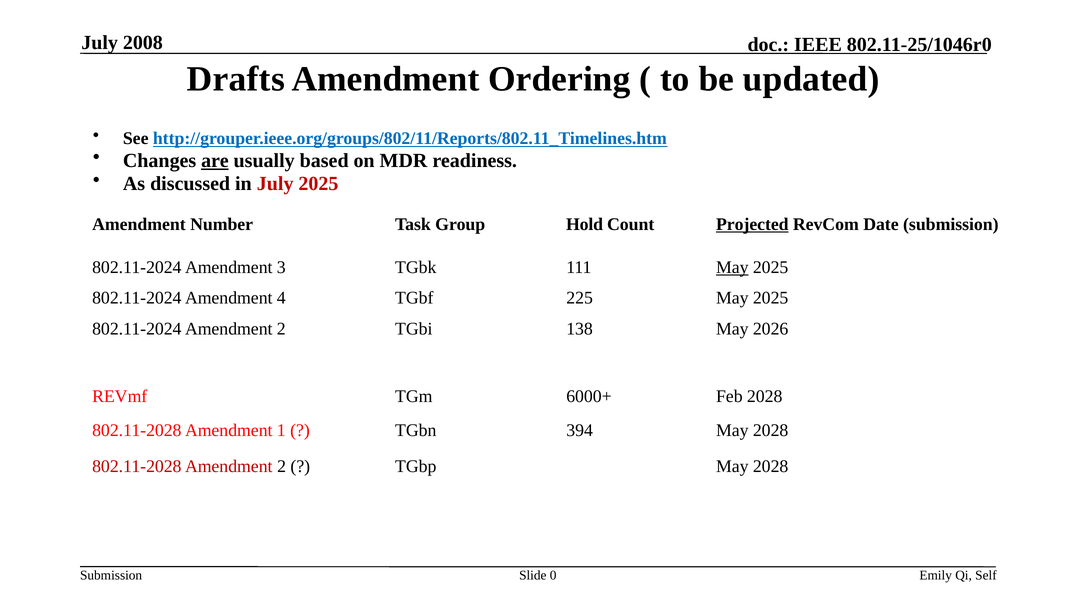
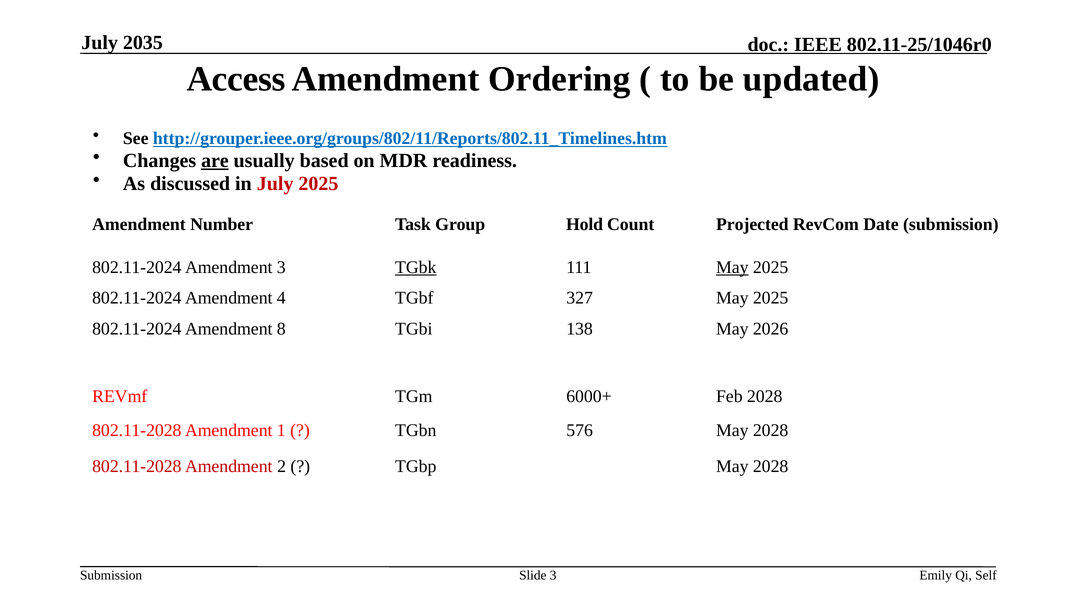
2008: 2008 -> 2035 (143, 42)
Drafts: Drafts -> Access (236, 79)
Projected underline: present -> none (752, 224)
TGbk underline: none -> present (416, 267)
225: 225 -> 327 (580, 298)
802.11-2024 Amendment 2: 2 -> 8 (281, 329)
394: 394 -> 576 (580, 431)
Slide 0: 0 -> 3 (553, 576)
